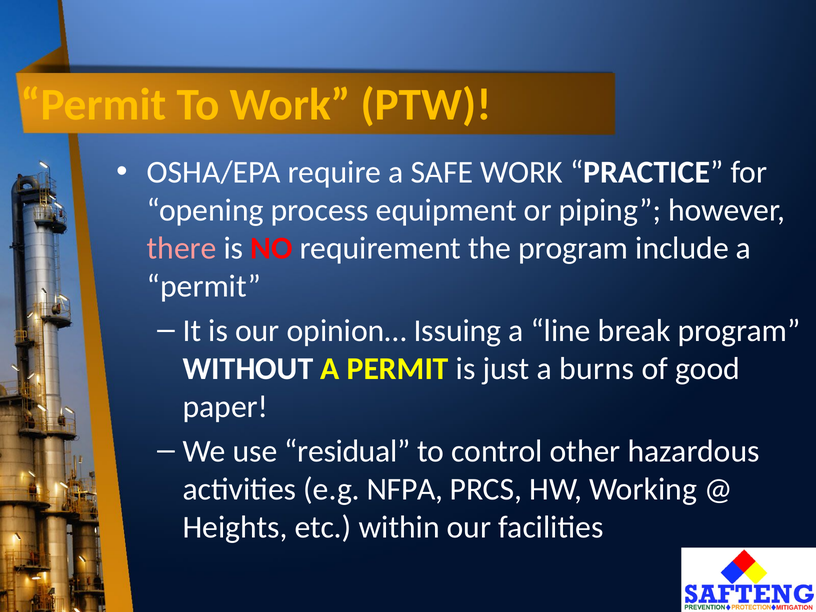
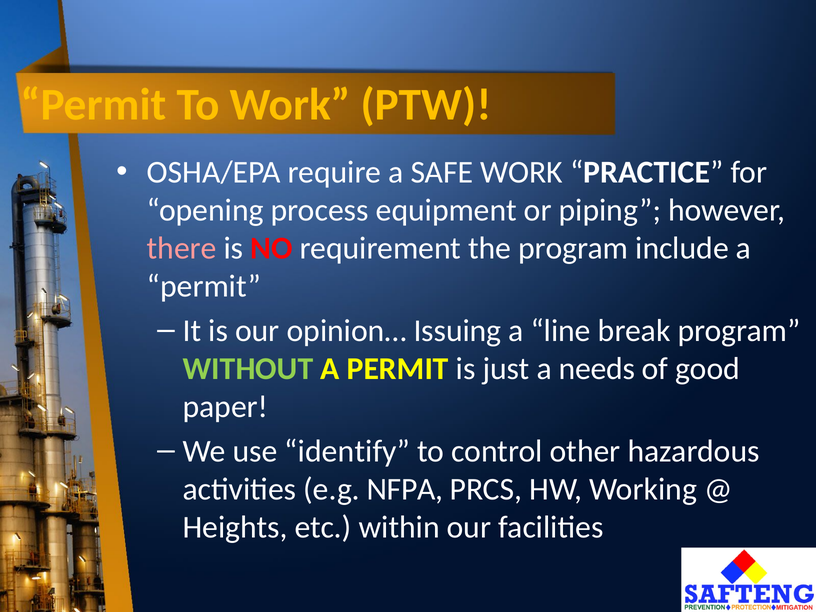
WITHOUT colour: white -> light green (248, 369)
burns: burns -> needs (597, 369)
residual: residual -> identify (347, 451)
